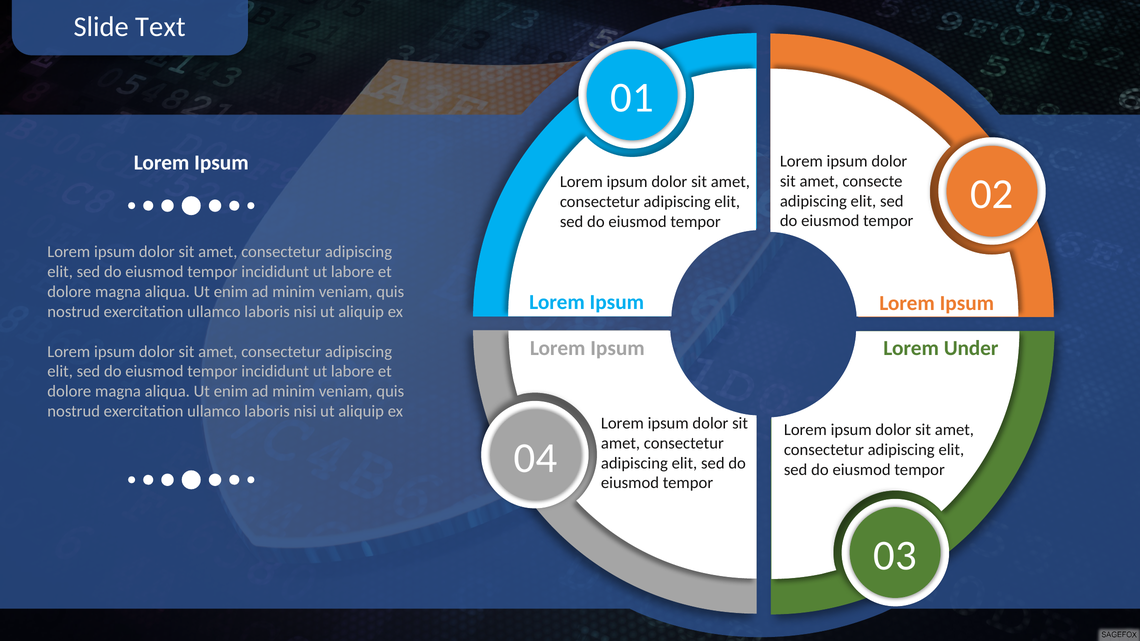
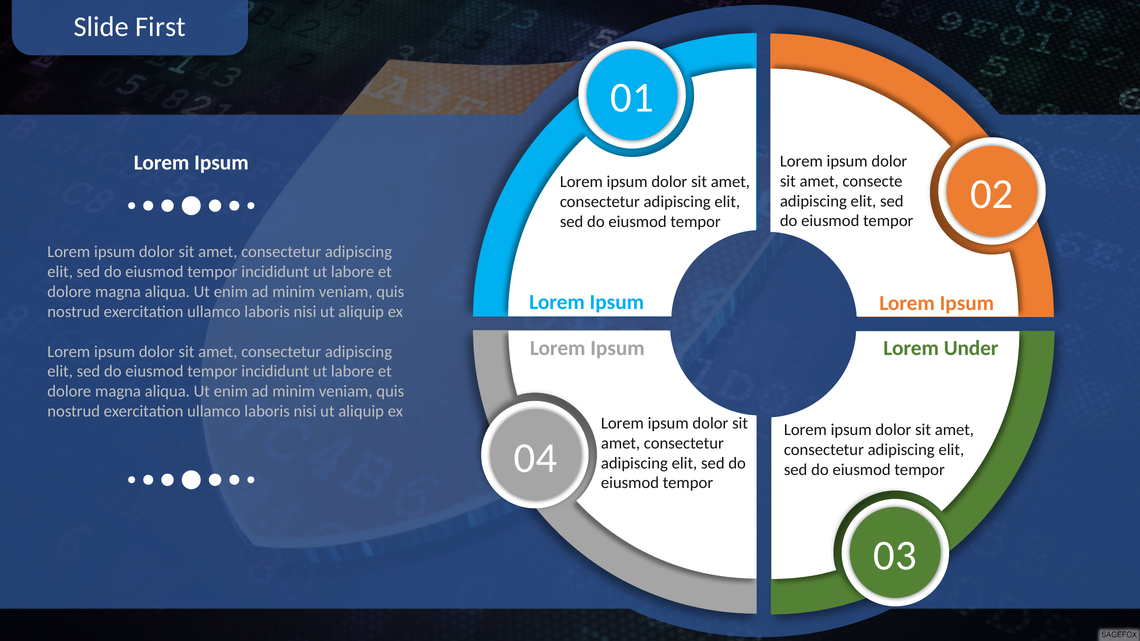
Text: Text -> First (161, 27)
